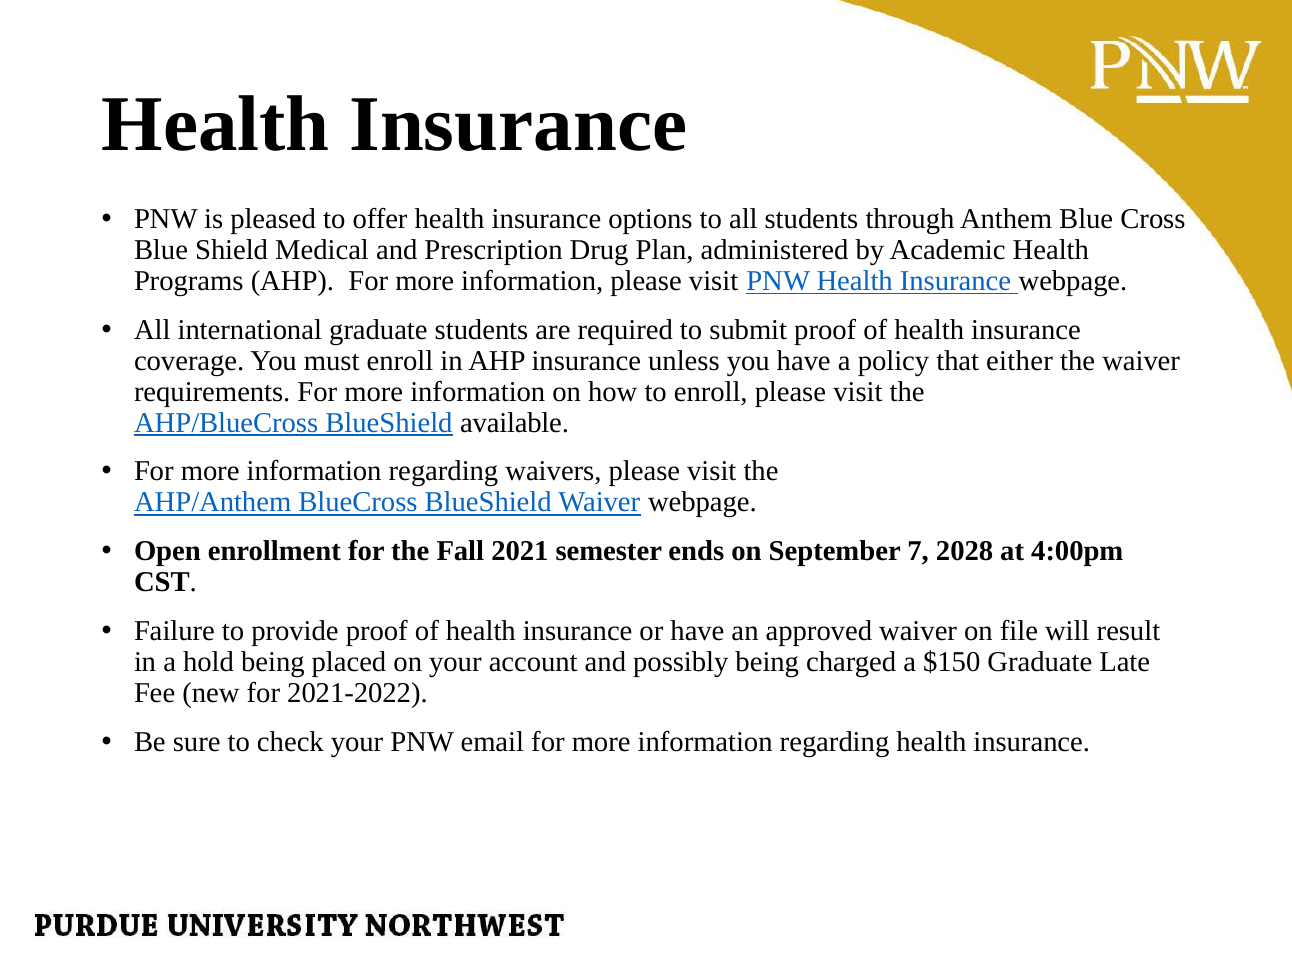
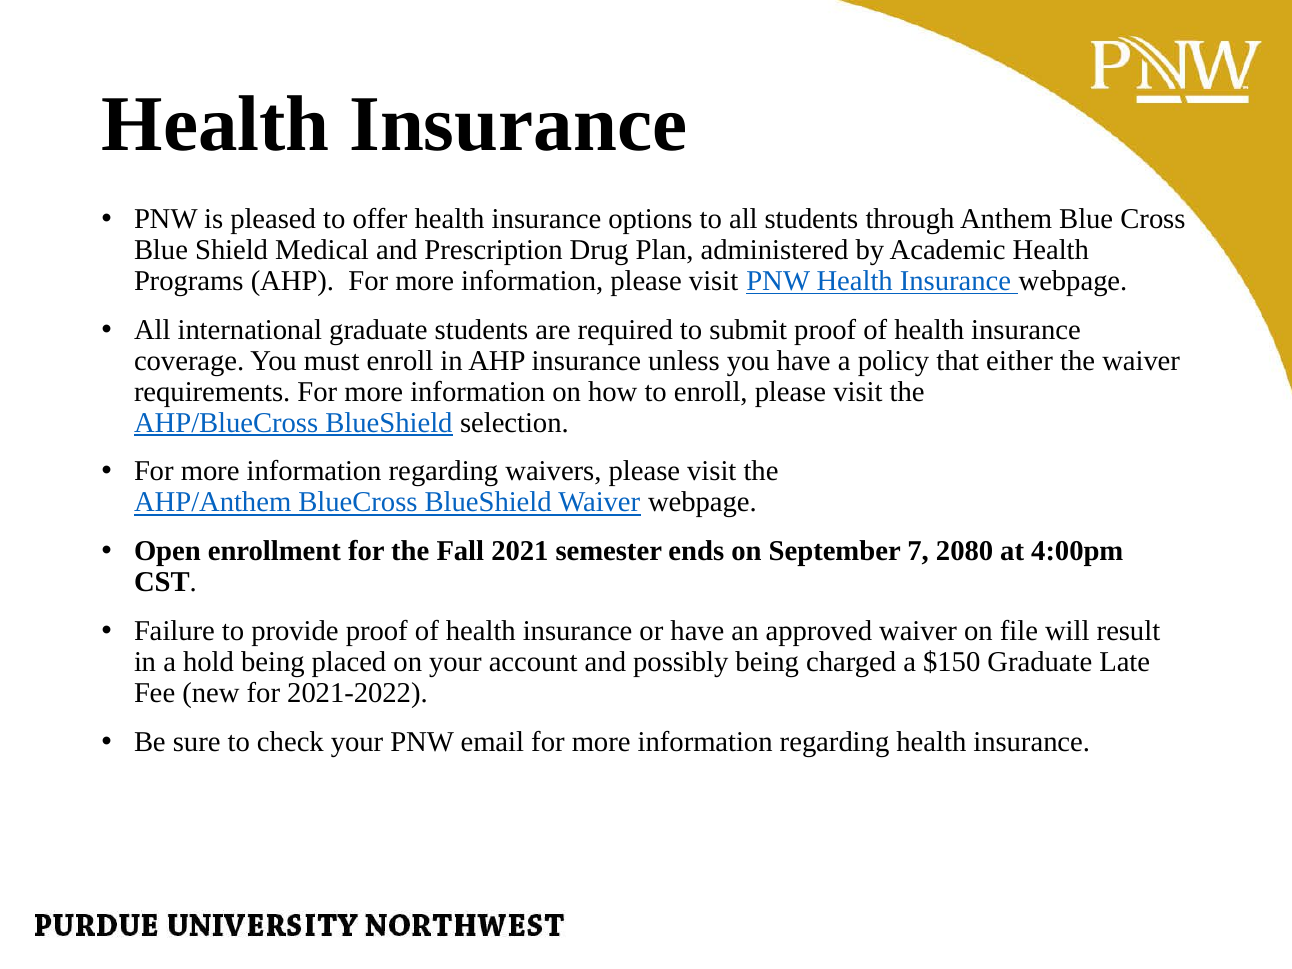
available: available -> selection (514, 423)
2028: 2028 -> 2080 (965, 551)
